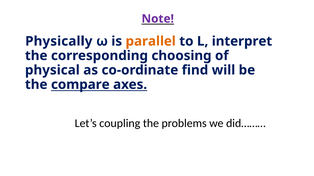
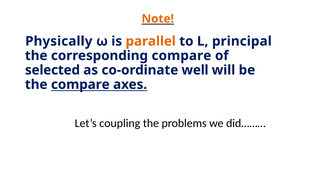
Note colour: purple -> orange (158, 19)
interpret: interpret -> principal (242, 41)
corresponding choosing: choosing -> compare (181, 56)
physical: physical -> selected (52, 70)
find: find -> well (195, 70)
